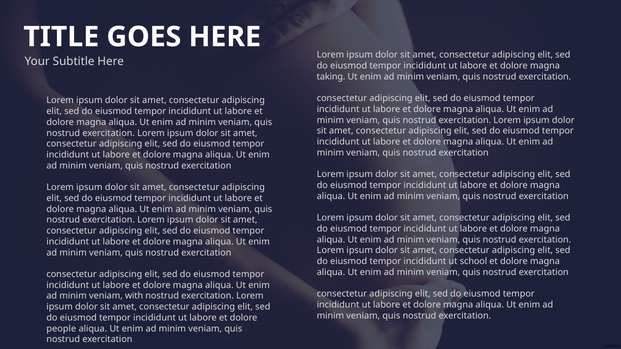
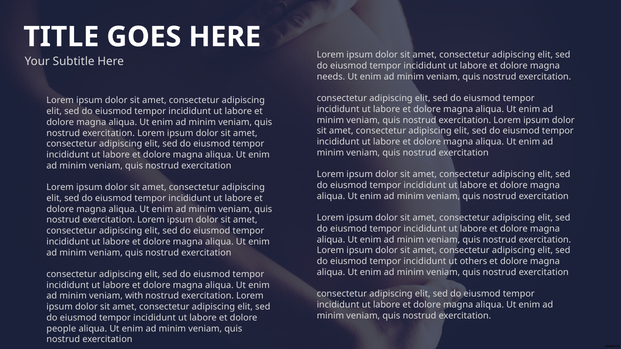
taking: taking -> needs (331, 77)
school: school -> others (473, 262)
